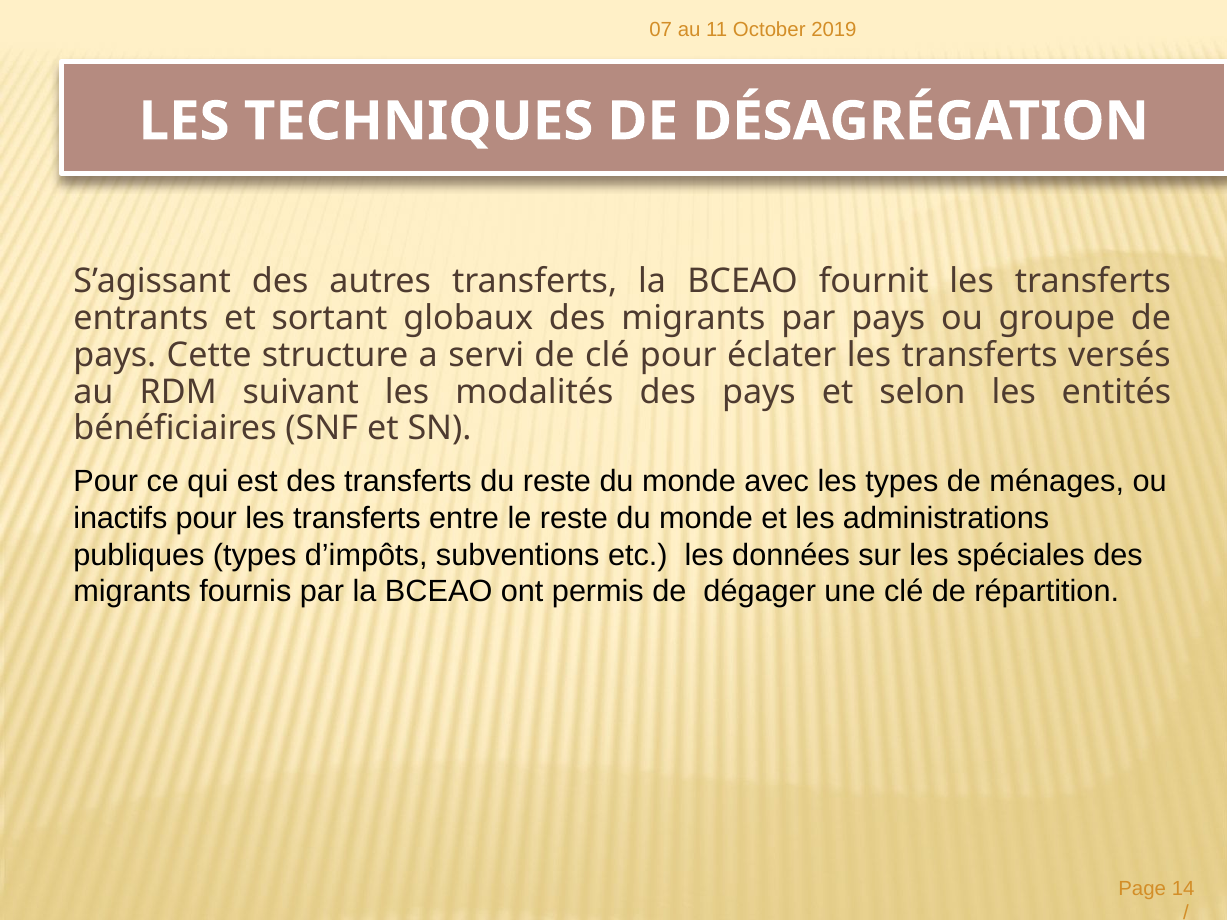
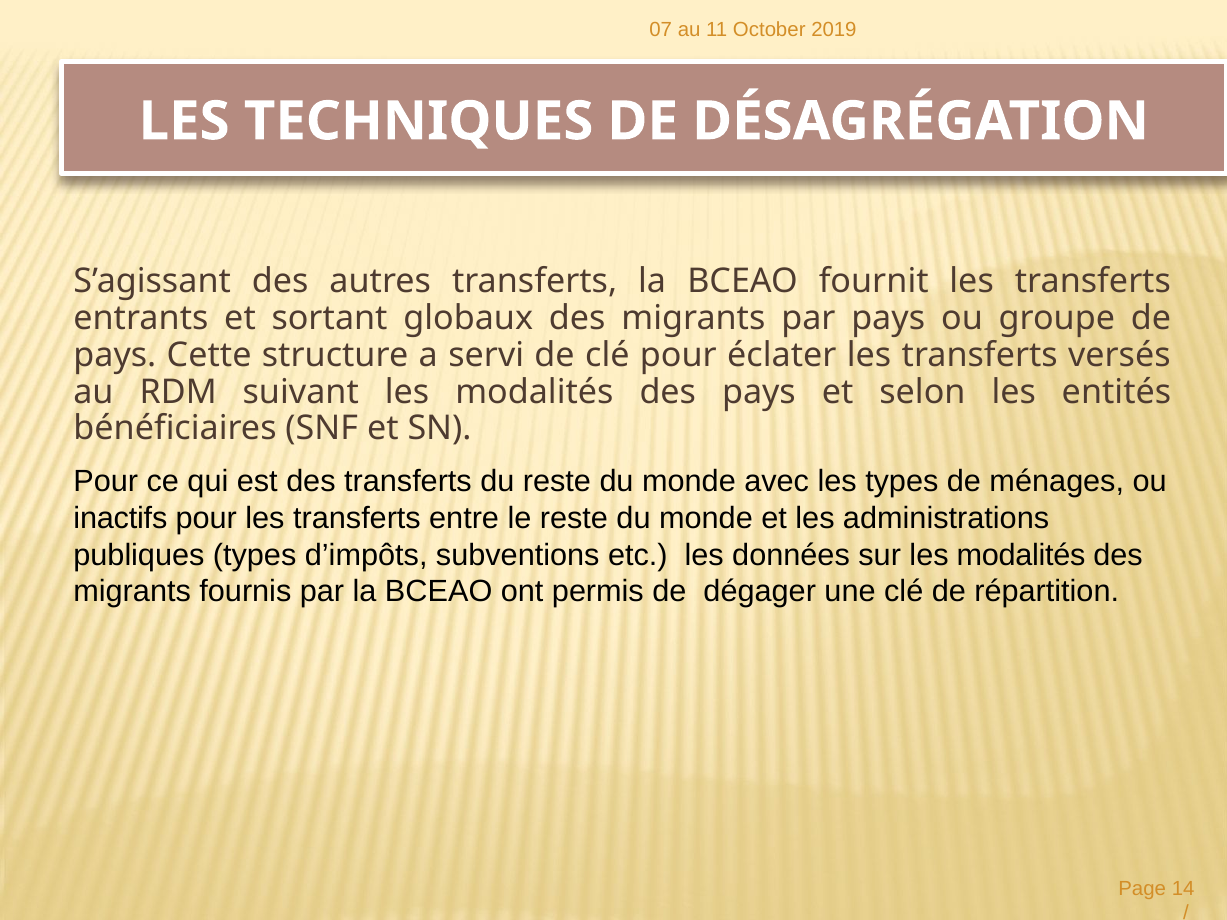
sur les spéciales: spéciales -> modalités (1021, 555)
